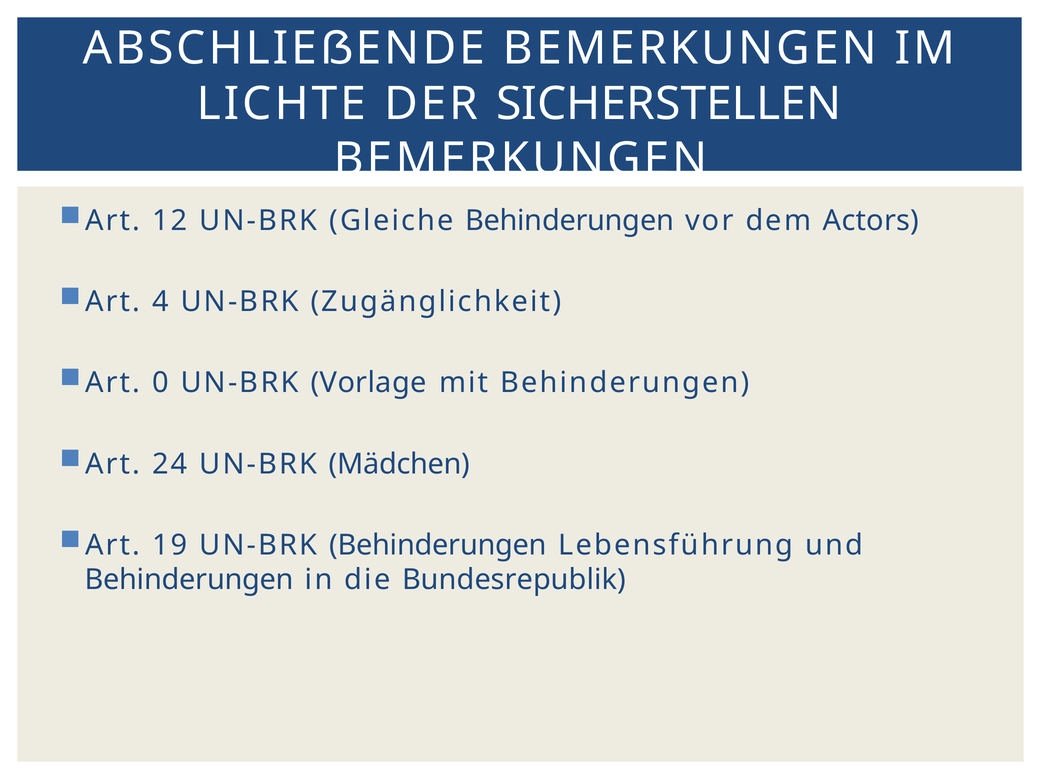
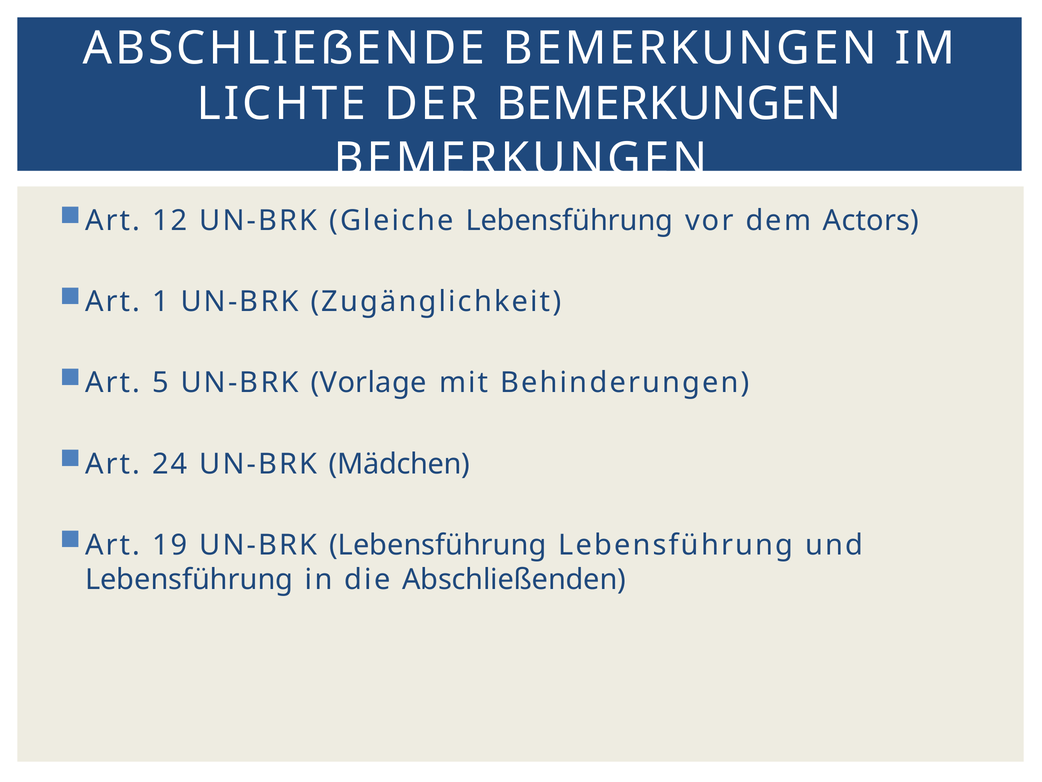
DER SICHERSTELLEN: SICHERSTELLEN -> BEMERKUNGEN (669, 104)
Gleiche Behinderungen: Behinderungen -> Lebensführung (569, 221)
4: 4 -> 1 (160, 302)
0: 0 -> 5 (160, 383)
UN-BRK Behinderungen: Behinderungen -> Lebensführung (438, 545)
Behinderungen: Behinderungen -> Lebensführung (189, 580)
Bundesrepublik: Bundesrepublik -> Abschließenden (514, 580)
